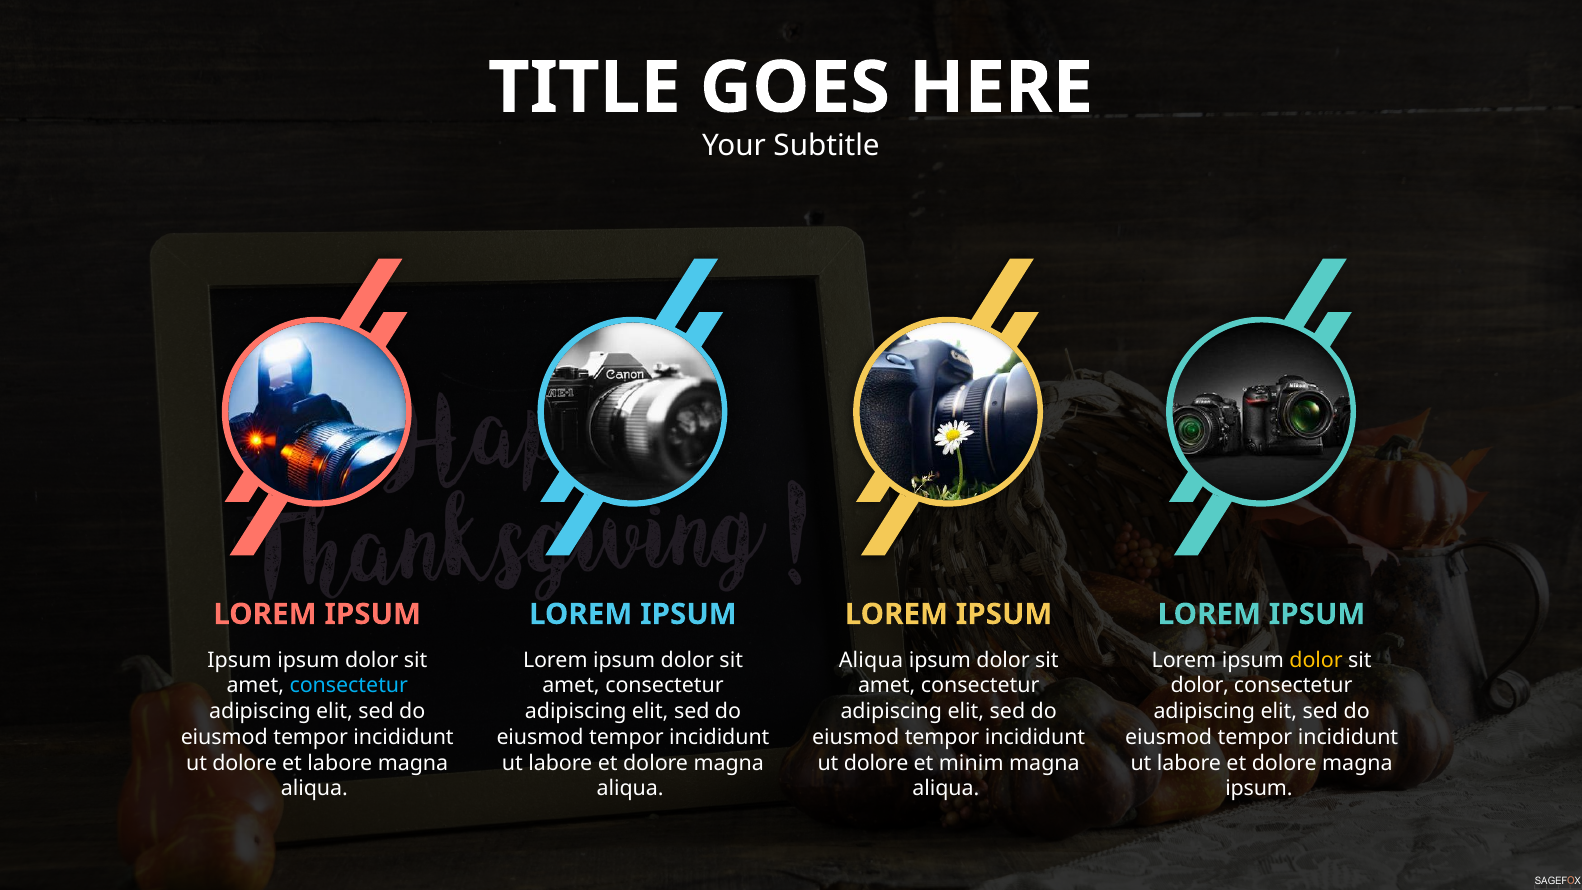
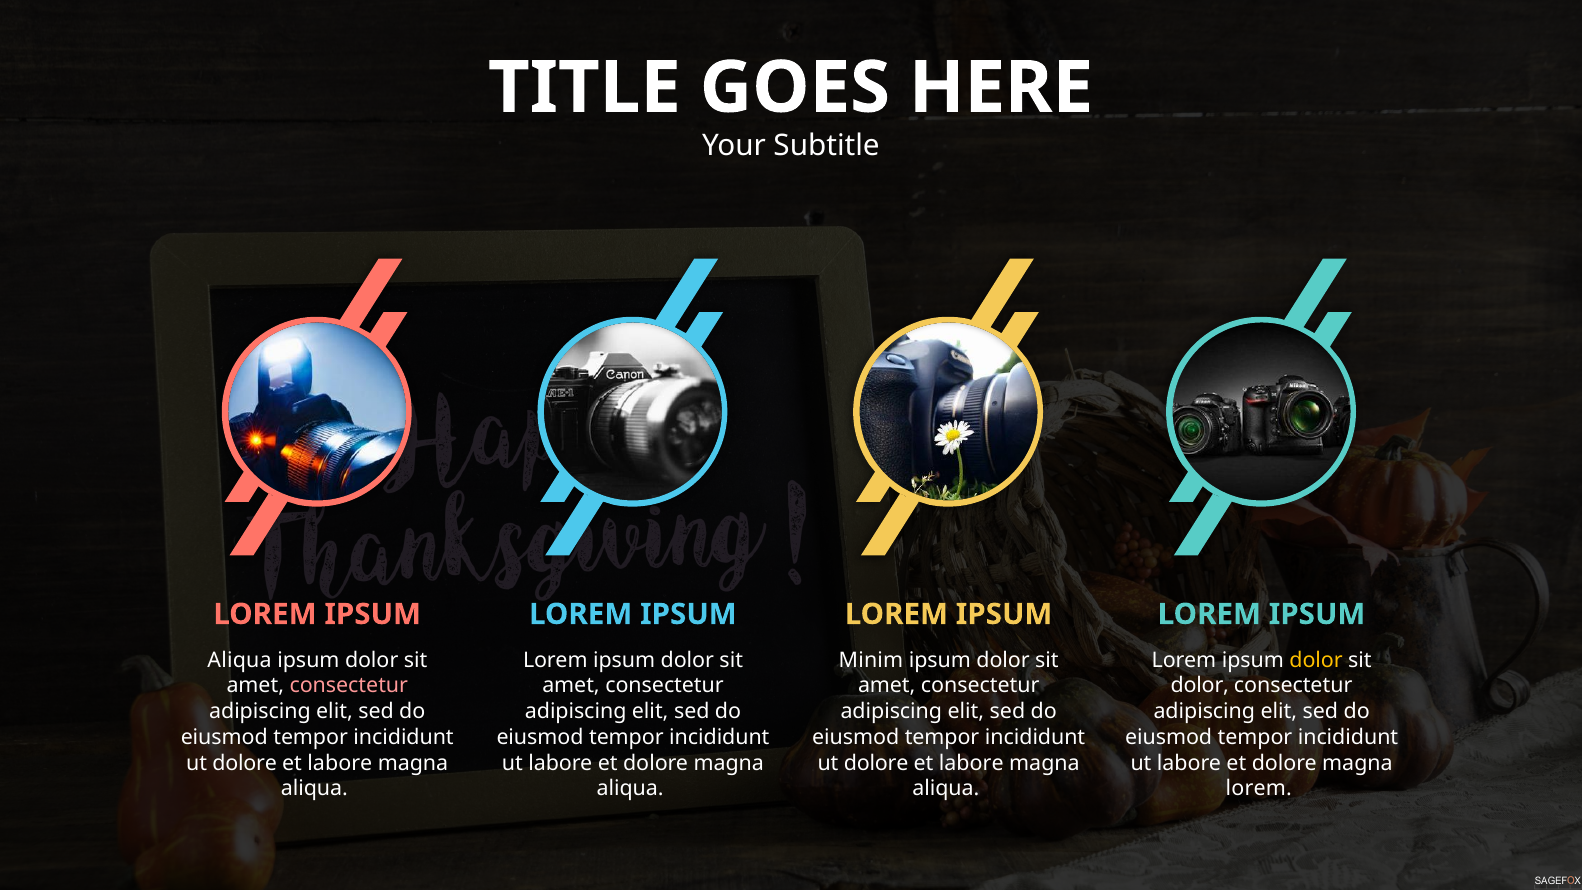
Ipsum: Ipsum -> Aliqua (240, 660)
Aliqua: Aliqua -> Minim (871, 660)
consectetur colour: light blue -> pink (349, 686)
minim: minim -> labore (971, 763)
ipsum: ipsum -> lorem (1259, 789)
